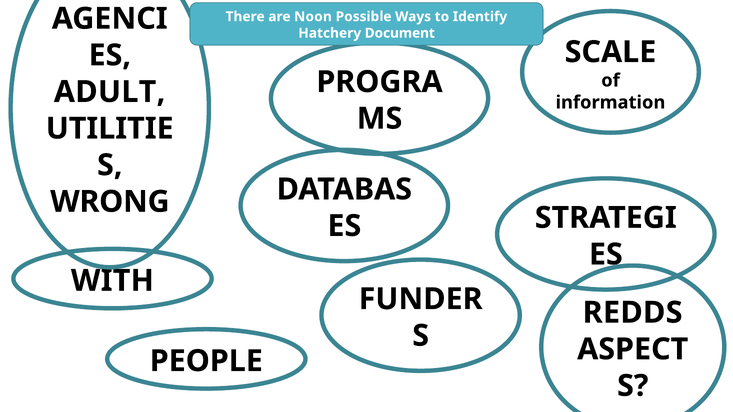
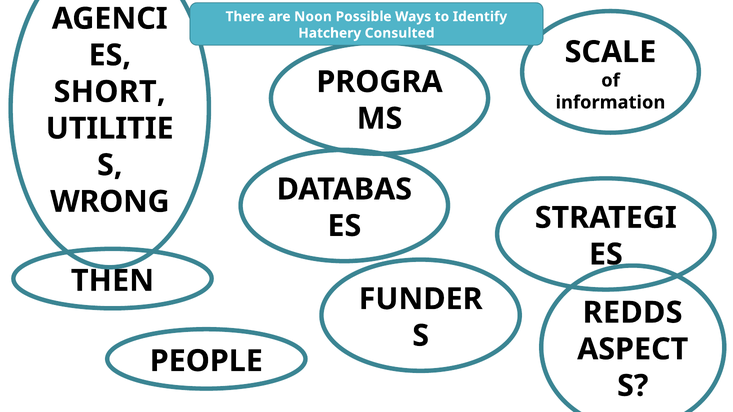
Document: Document -> Consulted (400, 33)
ADULT: ADULT -> SHORT (110, 92)
WITH: WITH -> THEN (112, 281)
